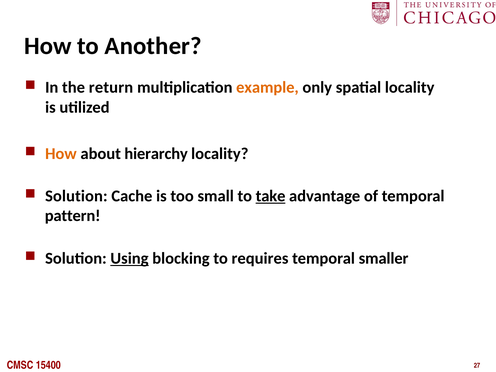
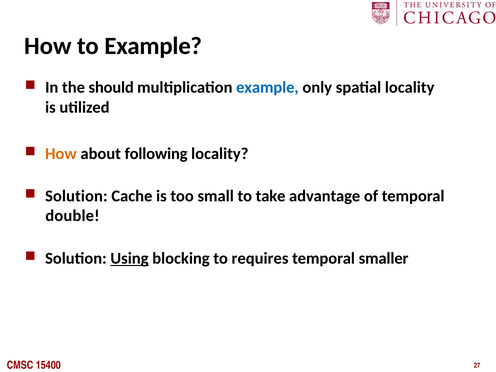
to Another: Another -> Example (153, 46)
return: return -> should (111, 87)
example colour: orange -> blue (267, 87)
hierarchy: hierarchy -> following (156, 154)
take underline: present -> none (271, 196)
pattern: pattern -> double (72, 216)
